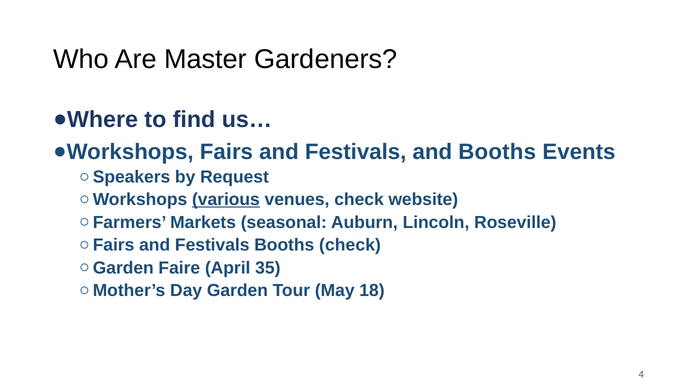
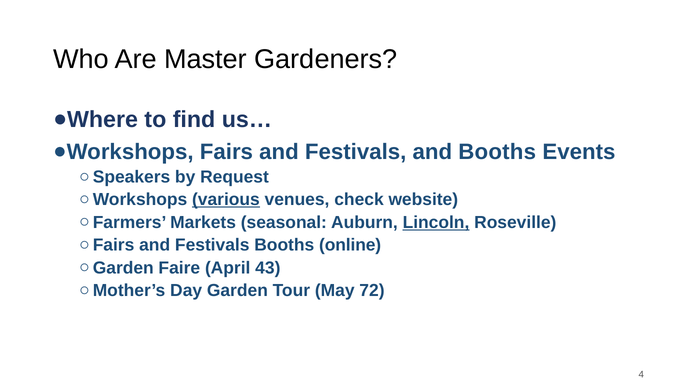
Lincoln underline: none -> present (436, 222)
Booths check: check -> online (350, 245)
35: 35 -> 43 (268, 268)
18: 18 -> 72 (372, 291)
